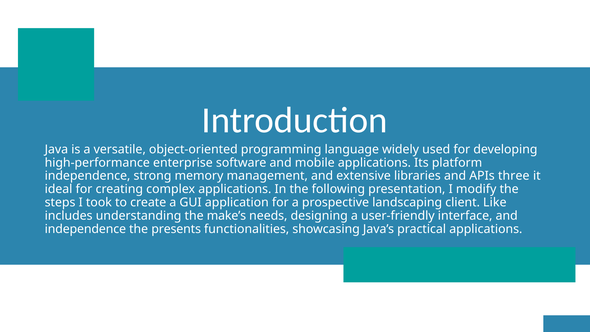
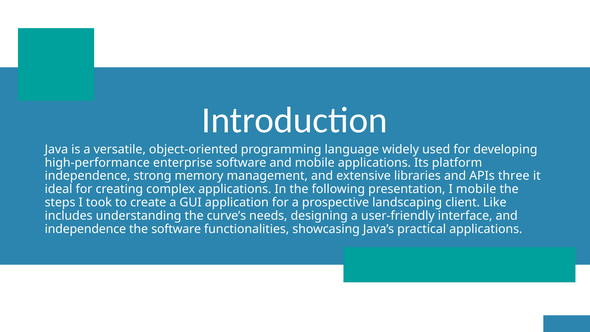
I modify: modify -> mobile (476, 189)
make’s: make’s -> curve’s (226, 216)
the presents: presents -> software (176, 229)
